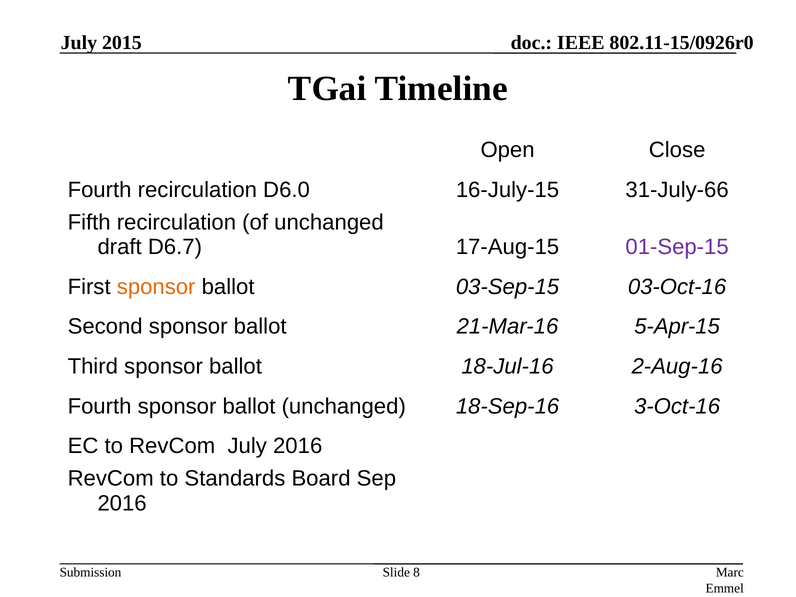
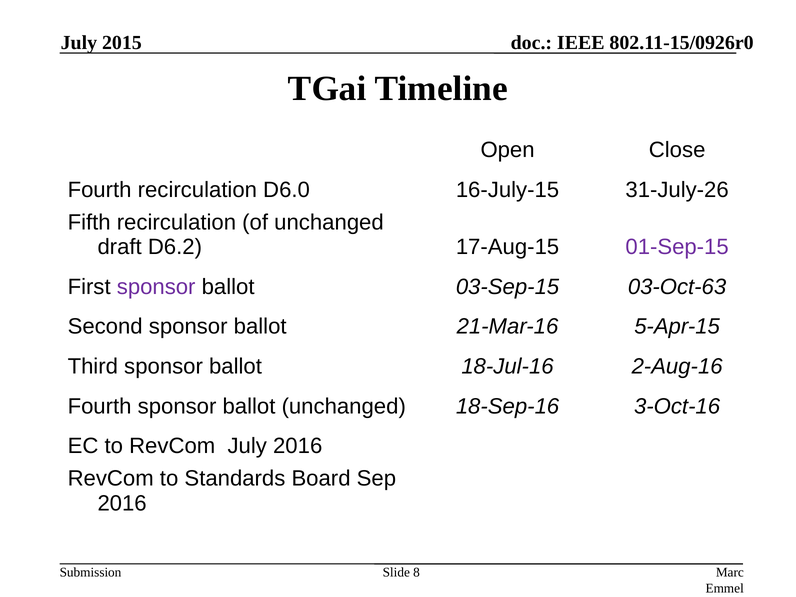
31-July-66: 31-July-66 -> 31-July-26 (677, 190)
D6.7: D6.7 -> D6.2 (175, 247)
sponsor colour: orange -> purple (156, 287)
03-Oct-16: 03-Oct-16 -> 03-Oct-63 (677, 287)
